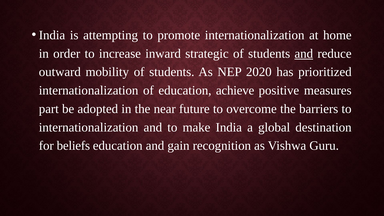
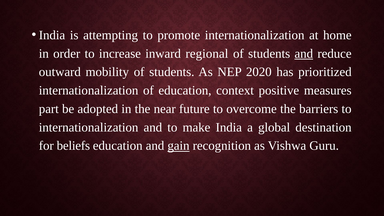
strategic: strategic -> regional (207, 54)
achieve: achieve -> context (235, 90)
gain underline: none -> present (178, 146)
